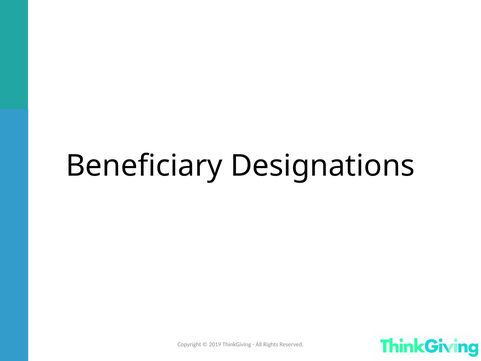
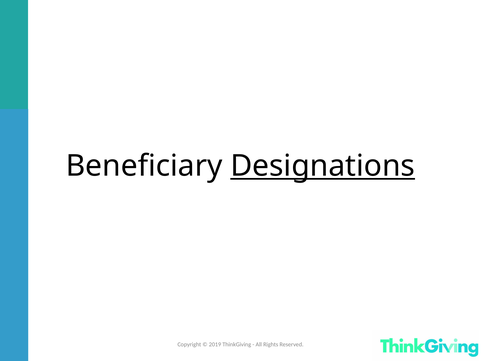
Designations underline: none -> present (323, 166)
